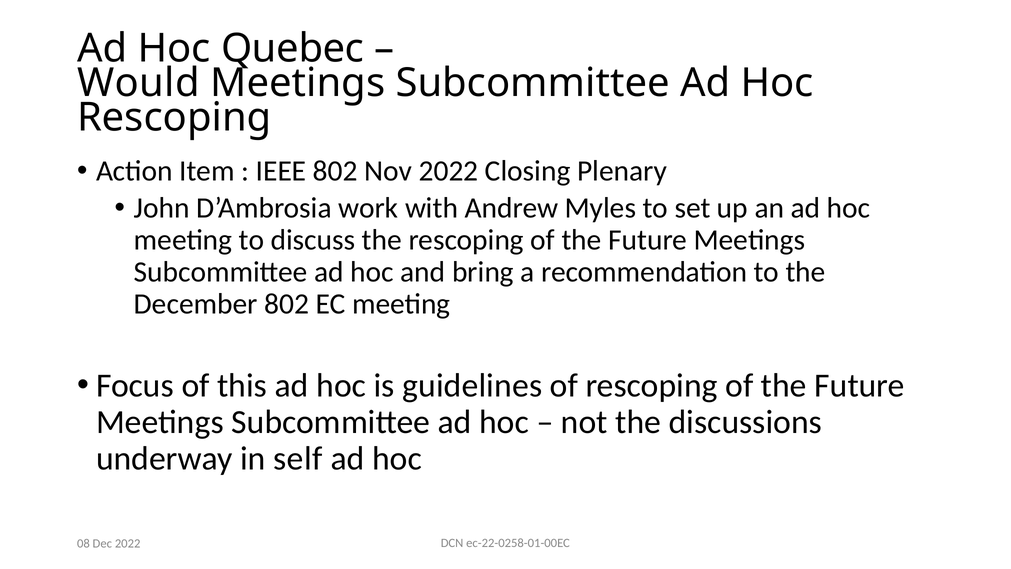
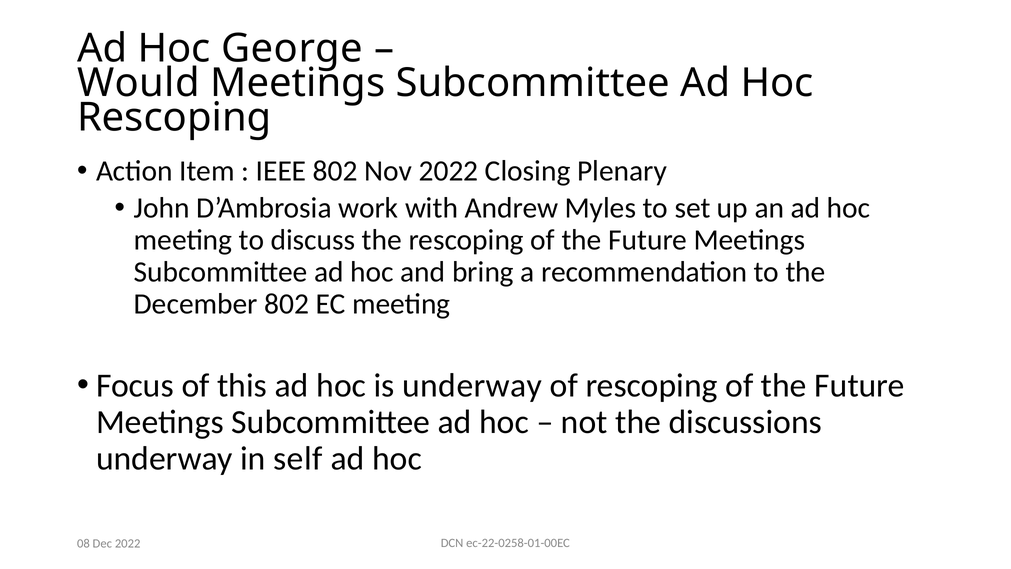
Quebec: Quebec -> George (292, 48)
is guidelines: guidelines -> underway (472, 385)
